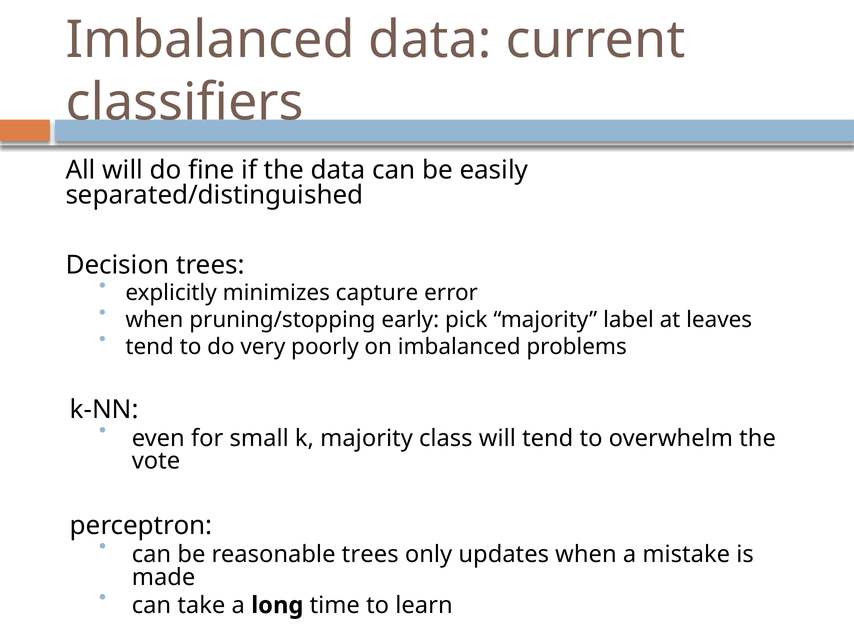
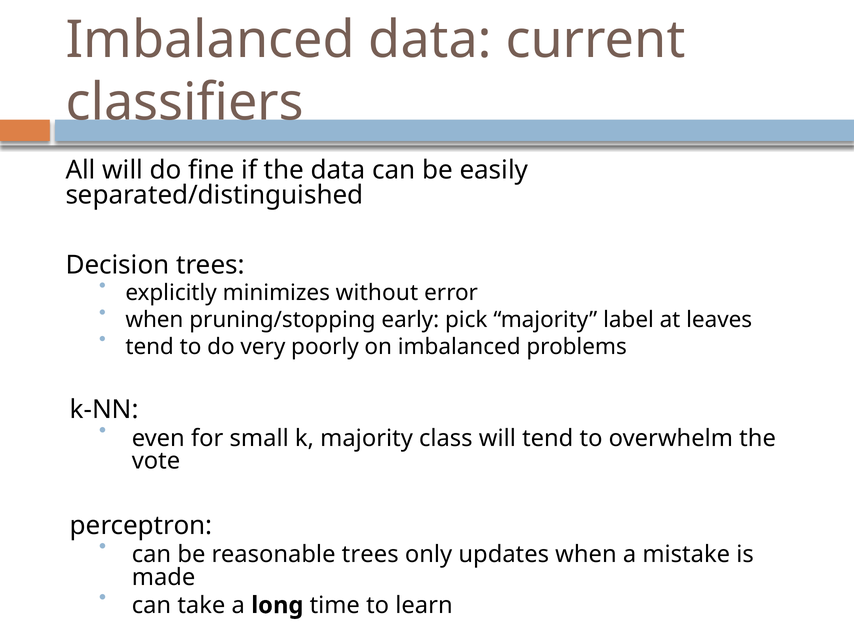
capture: capture -> without (377, 293)
